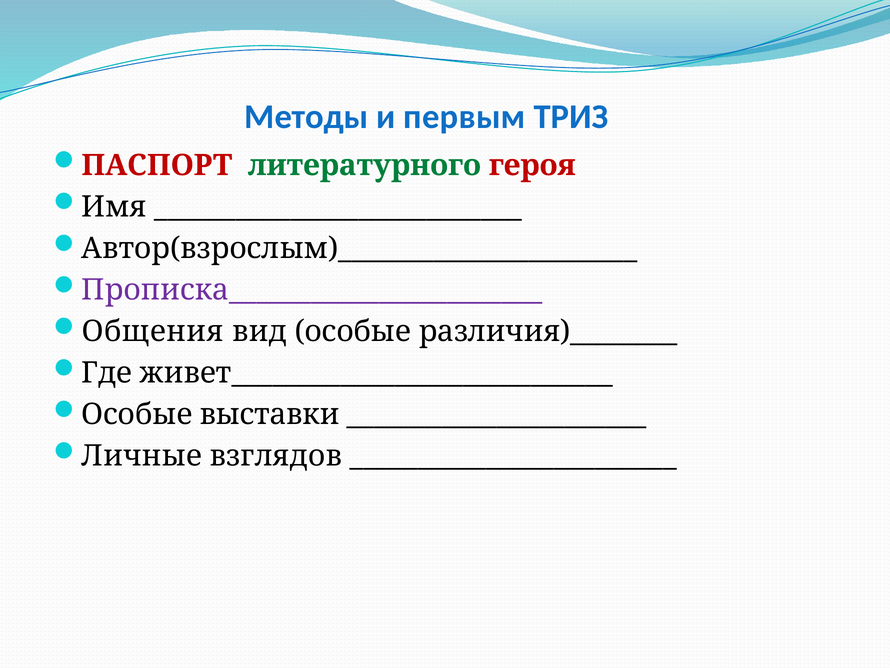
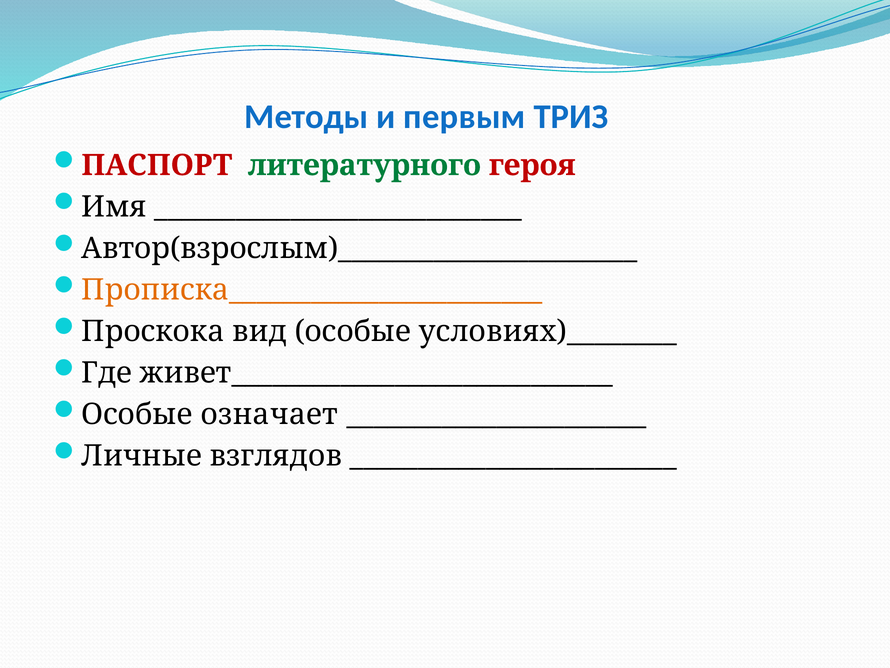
Прописка_______________________ colour: purple -> orange (312, 290)
Общения: Общения -> Проскока (153, 331)
различия)________: различия)________ -> условиях)________ (548, 331)
выставки: выставки -> означает (269, 414)
